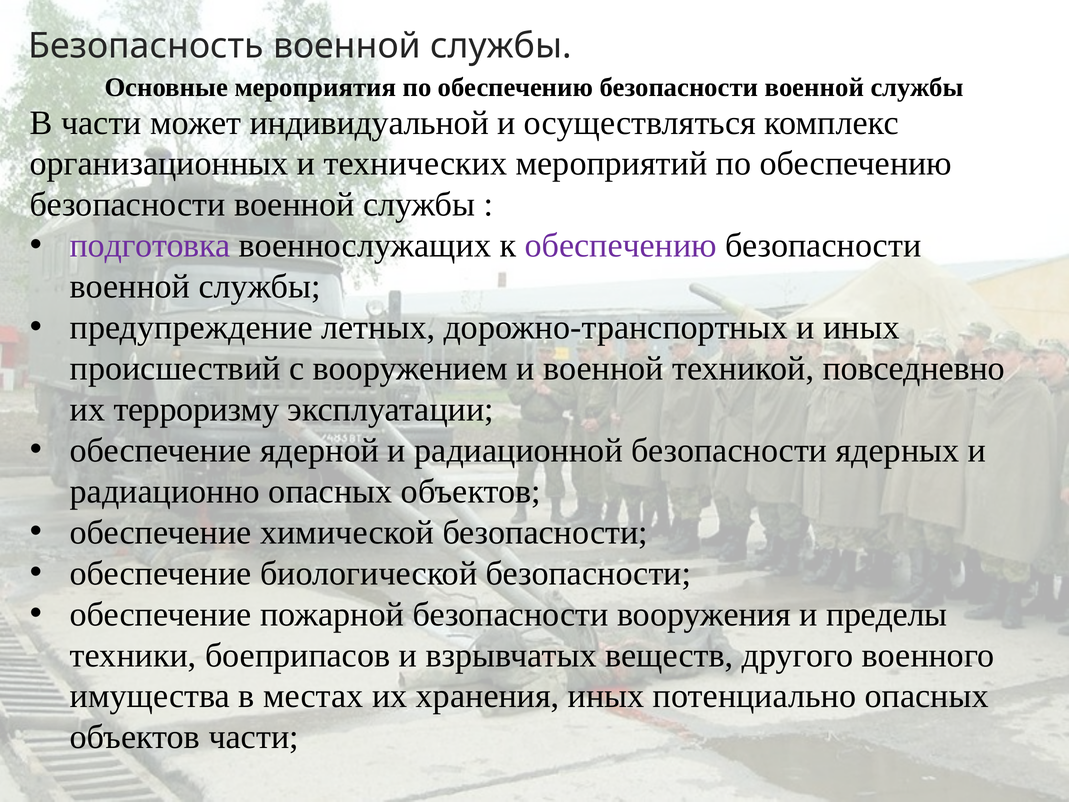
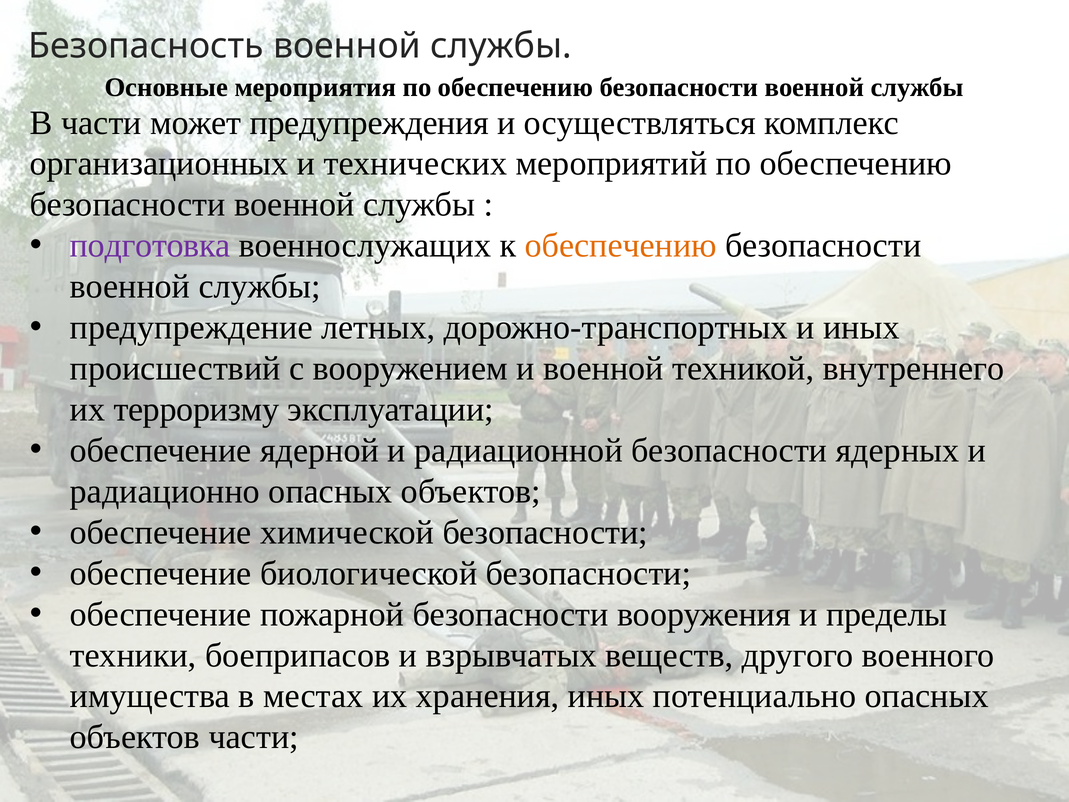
индивидуальной: индивидуальной -> предупреждения (369, 123)
обеспечению colour: purple -> orange (621, 246)
повседневно: повседневно -> внутреннего (914, 368)
